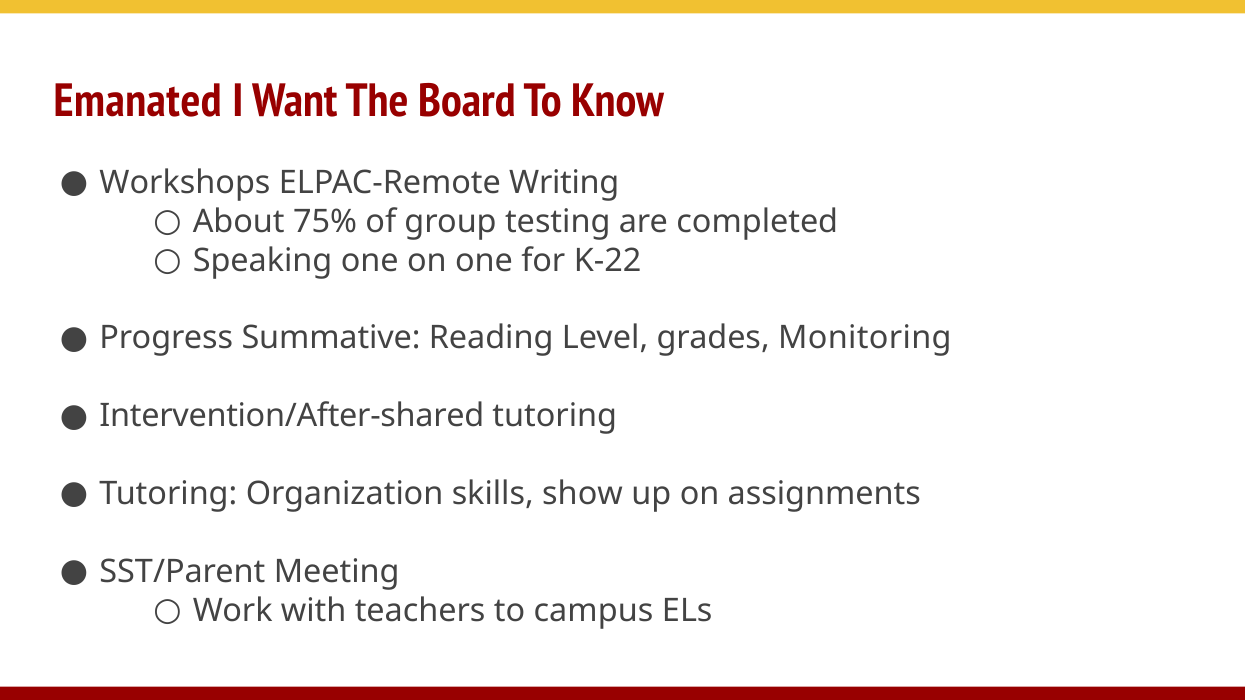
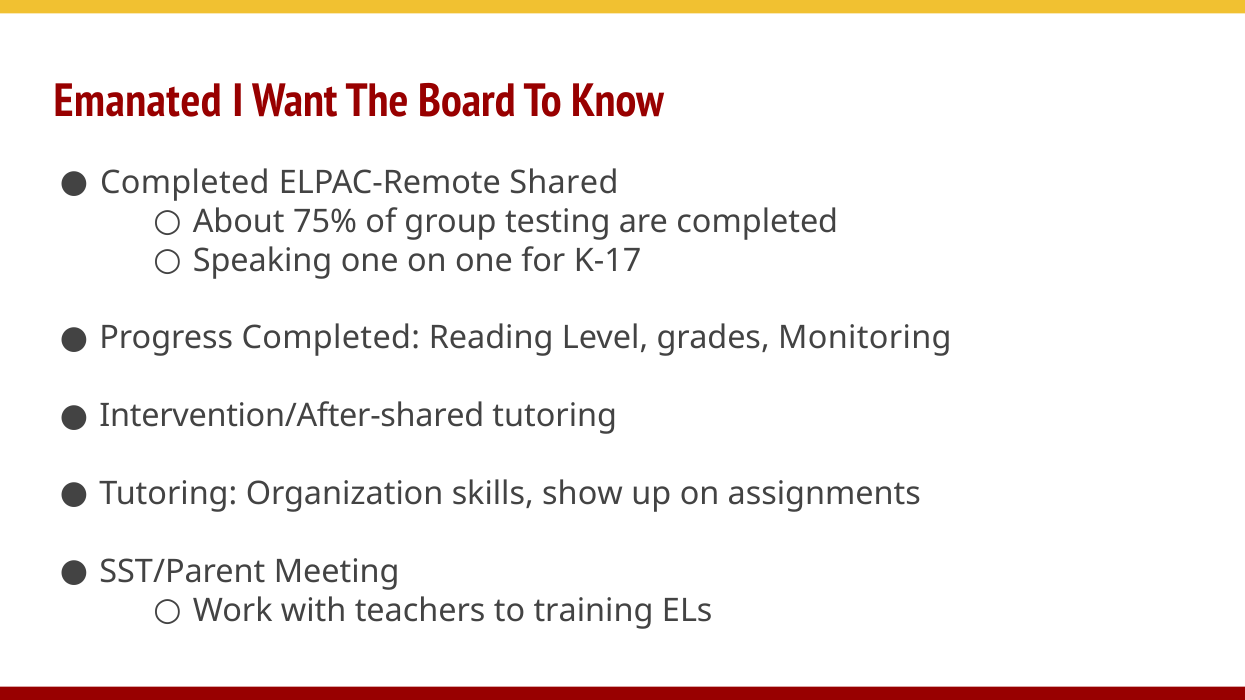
Workshops: Workshops -> Completed (185, 183)
Writing: Writing -> Shared (564, 183)
K-22: K-22 -> K-17 (608, 261)
Progress Summative: Summative -> Completed (331, 338)
campus: campus -> training (594, 611)
